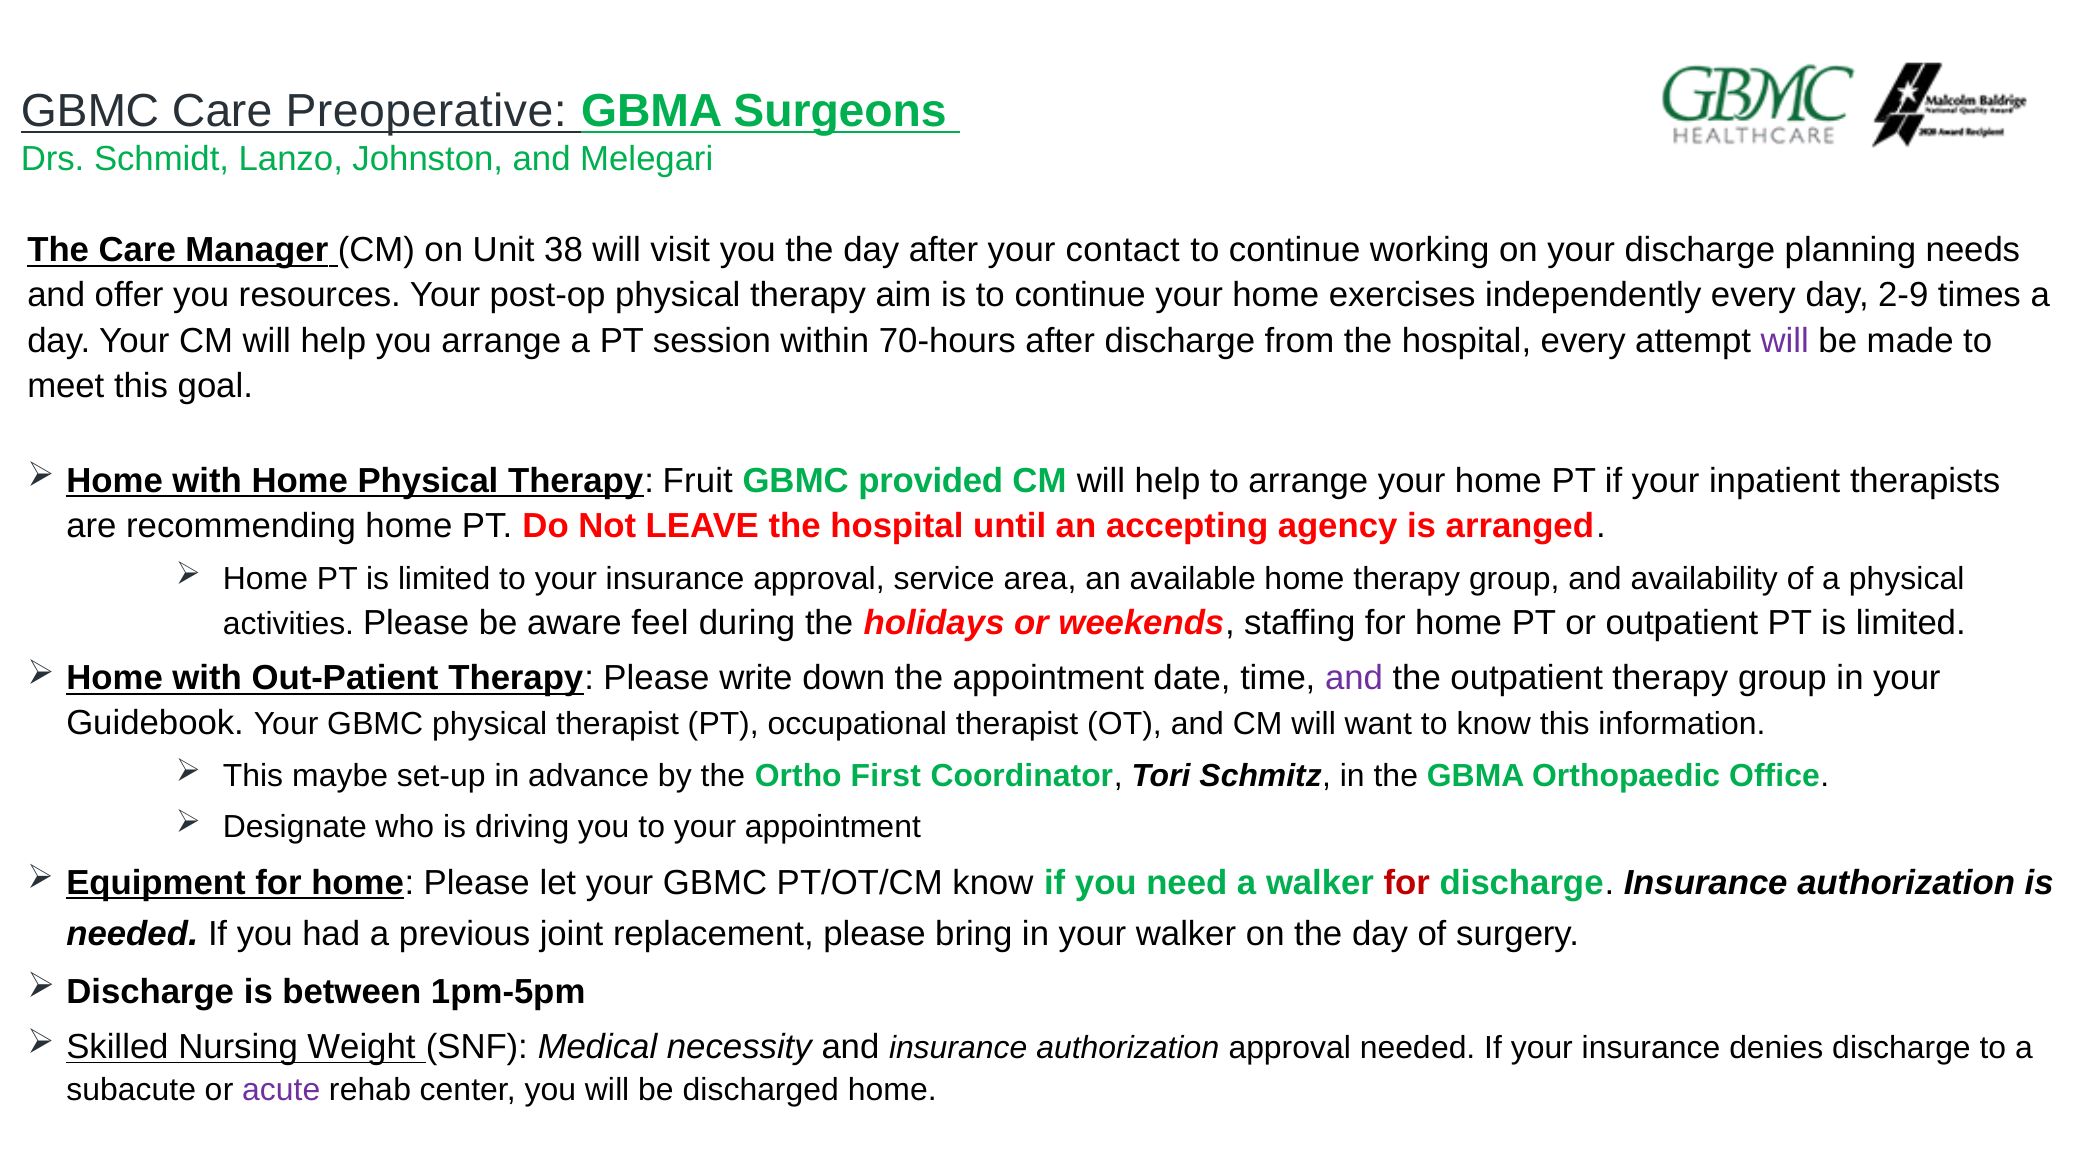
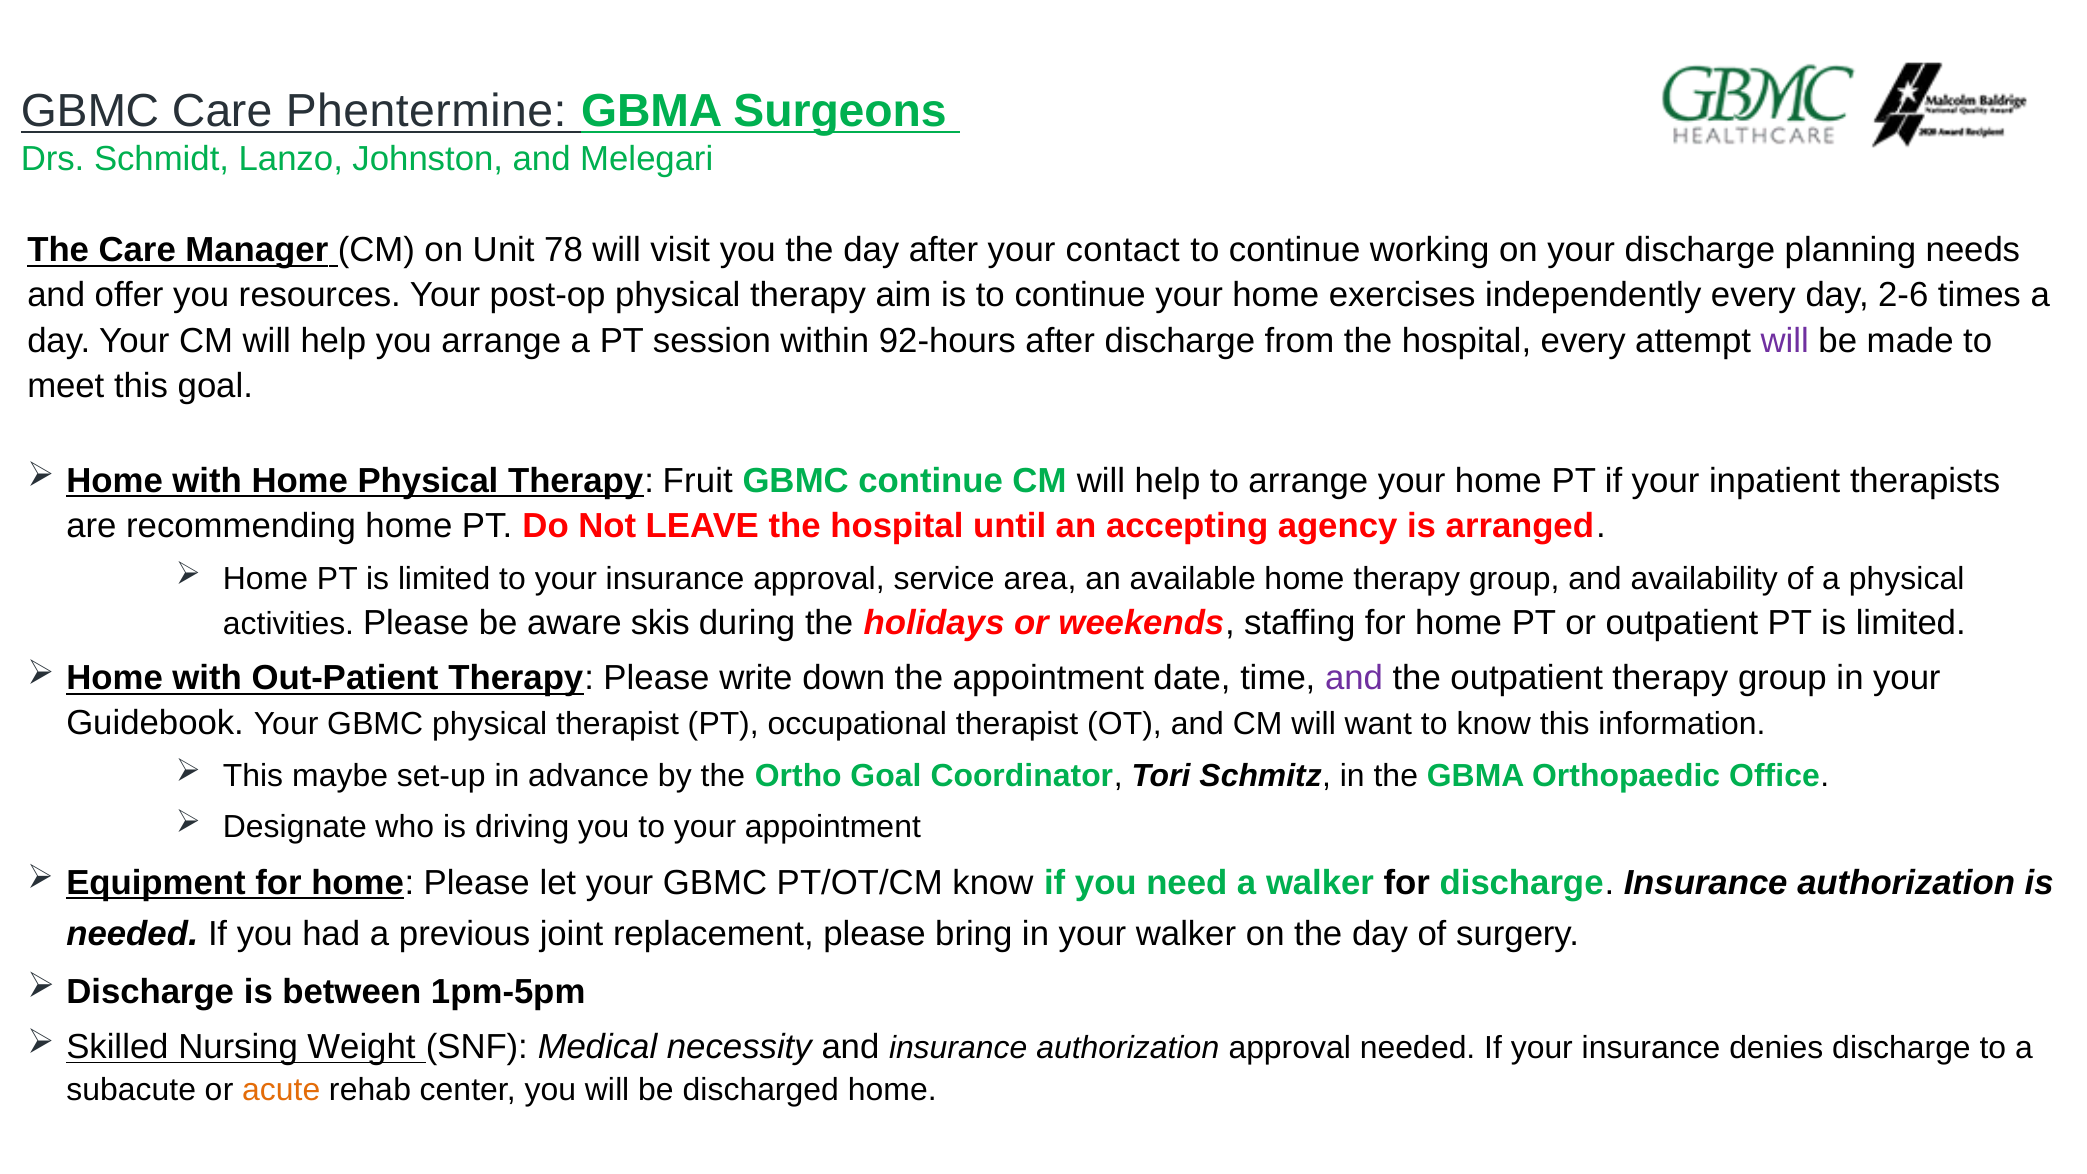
Preoperative: Preoperative -> Phentermine (426, 111)
38: 38 -> 78 (564, 250)
2-9: 2-9 -> 2-6 (1903, 295)
70-hours: 70-hours -> 92-hours (947, 341)
GBMC provided: provided -> continue (931, 481)
feel: feel -> skis (660, 623)
Ortho First: First -> Goal (886, 776)
for colour: red -> black (1407, 883)
acute colour: purple -> orange (281, 1090)
